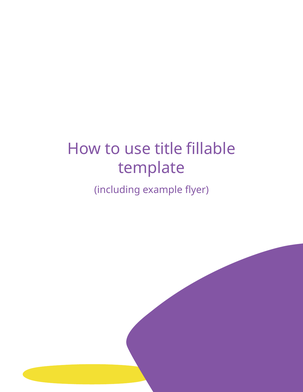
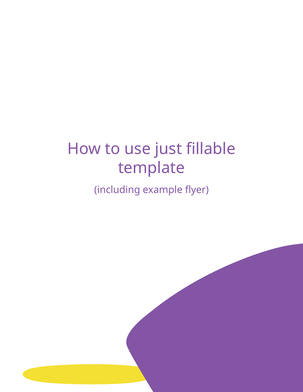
title: title -> just (168, 149)
